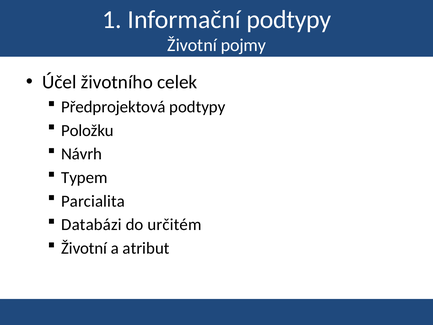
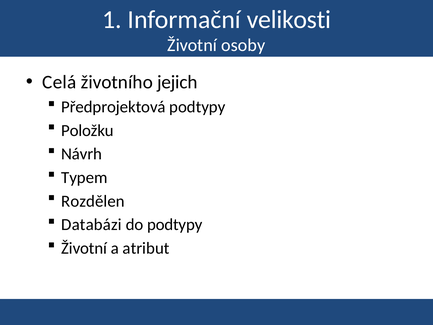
Informační podtypy: podtypy -> velikosti (289, 19)
pojmy: pojmy -> osoby (243, 45)
Účel: Účel -> Celá (59, 82)
celek: celek -> jejich (177, 82)
Parcialita: Parcialita -> Rozdělen (93, 201)
do určitém: určitém -> podtypy (175, 225)
